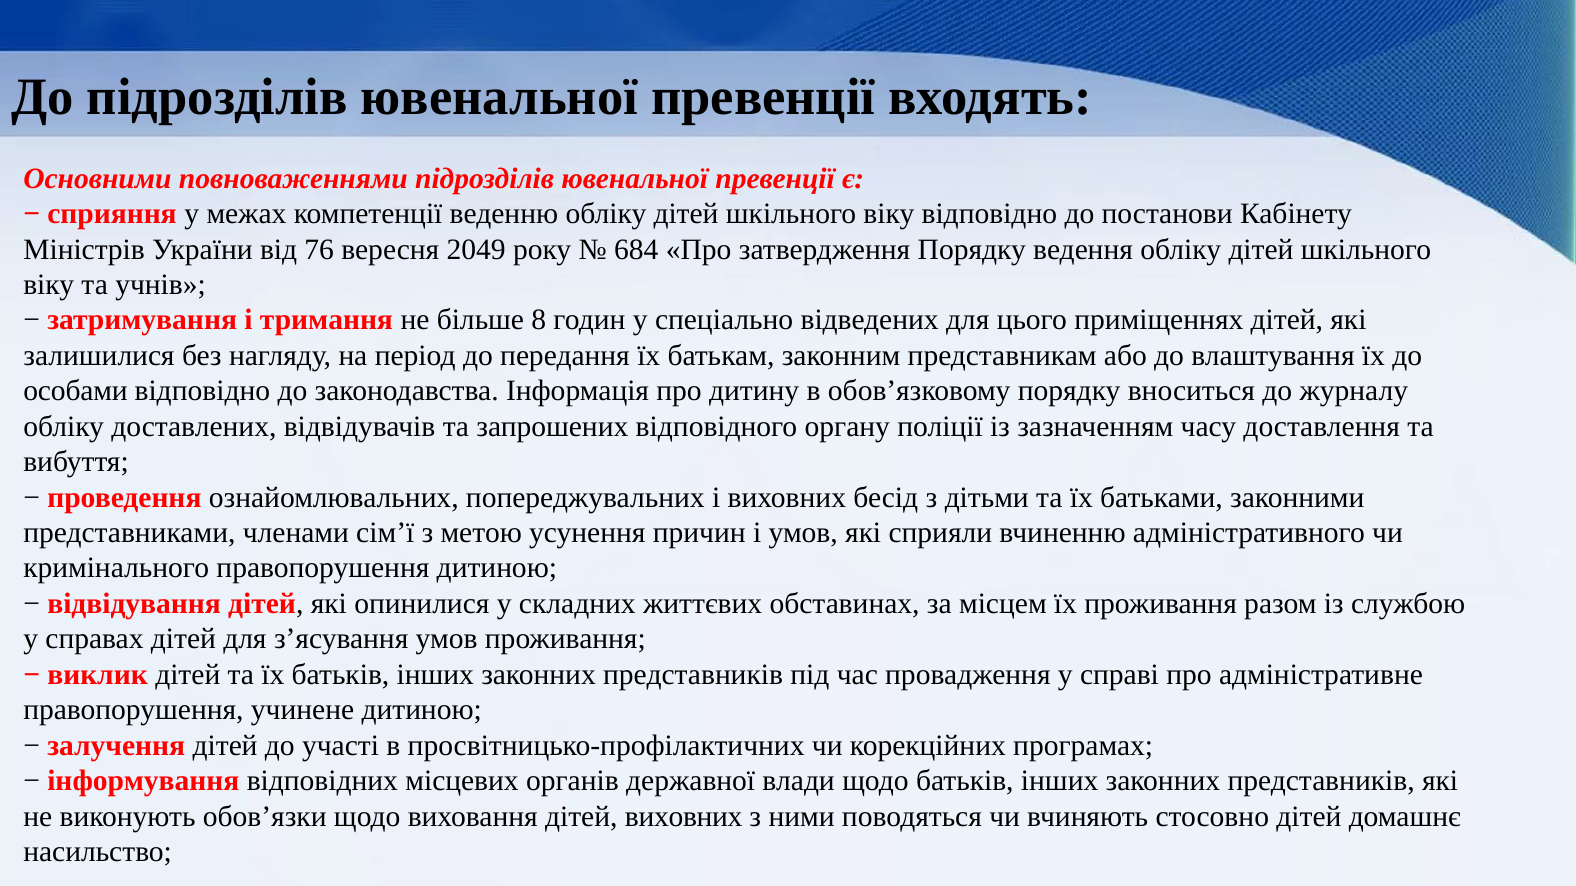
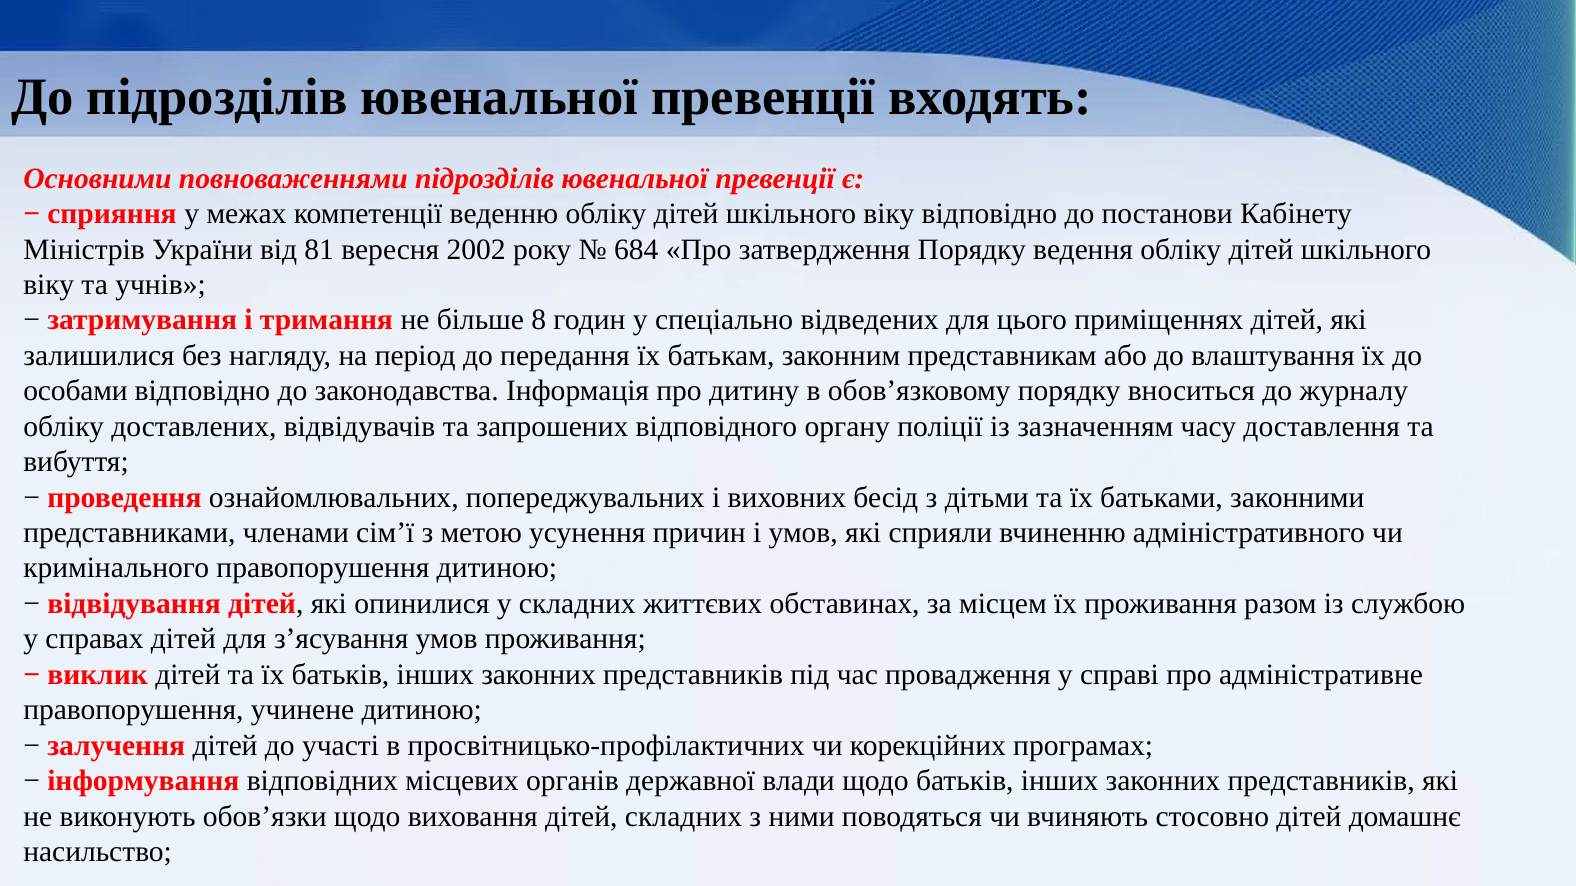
76: 76 -> 81 (319, 249)
2049: 2049 -> 2002 (476, 249)
дітей виховних: виховних -> складних (684, 817)
